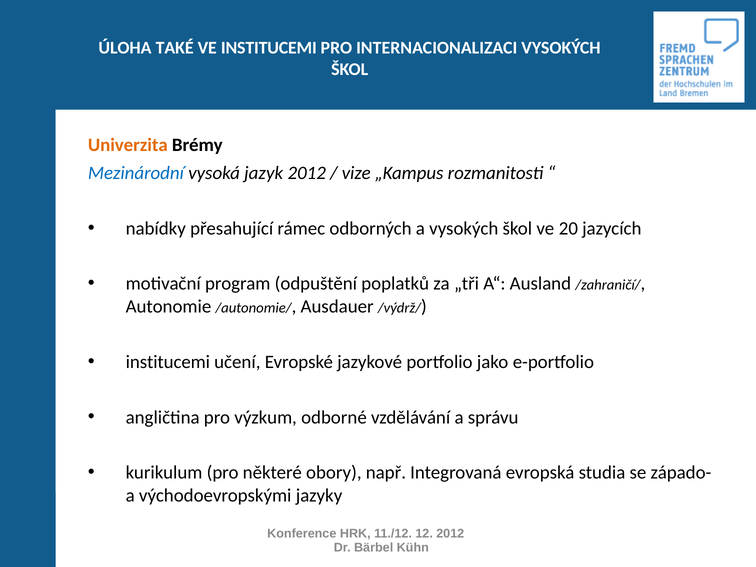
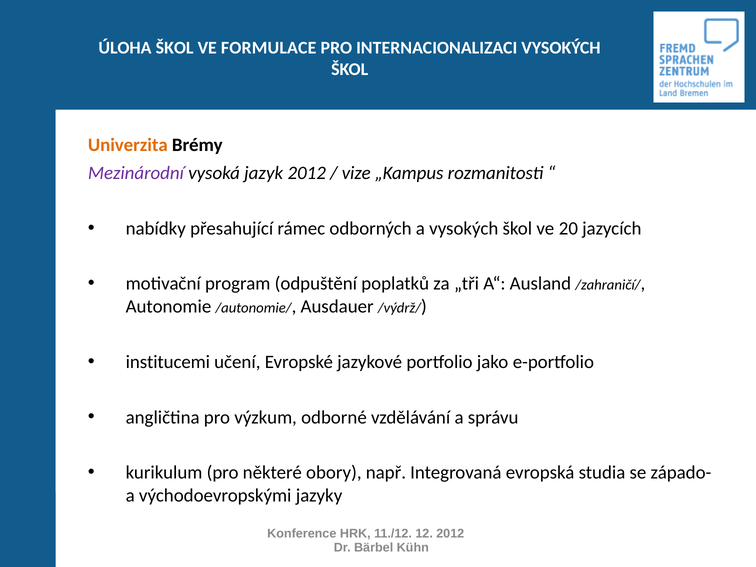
ÚLOHA TAKÉ: TAKÉ -> ŠKOL (175, 48)
VE INSTITUCEMI: INSTITUCEMI -> FORMULACE (269, 48)
Mezinárodní colour: blue -> purple (136, 173)
